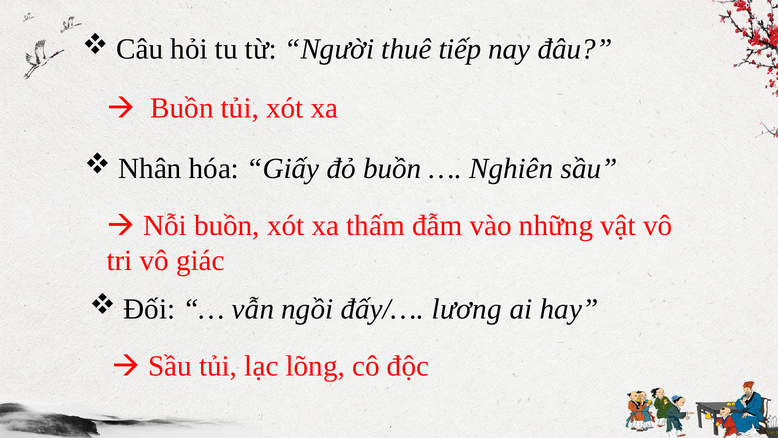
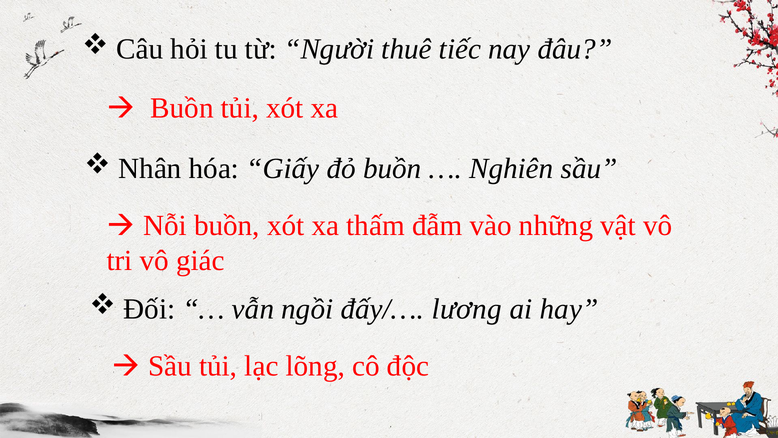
tiếp: tiếp -> tiếc (460, 49)
